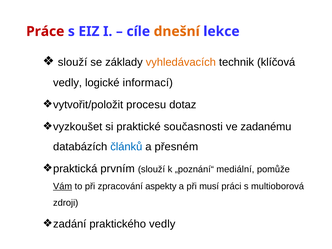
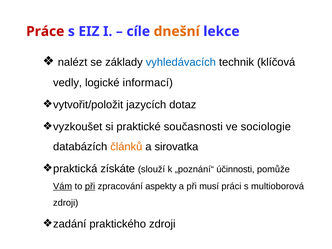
slouží: slouží -> nalézt (73, 62)
vyhledávacích colour: orange -> blue (181, 62)
procesu: procesu -> jazycích (146, 105)
zadanému: zadanému -> sociologie (266, 127)
článků colour: blue -> orange (126, 147)
přesném: přesném -> sirovatka (176, 147)
prvním: prvním -> získáte (118, 169)
mediální: mediální -> účinnosti (235, 169)
při underline: none -> present (90, 186)
praktického vedly: vedly -> zdroji (162, 224)
